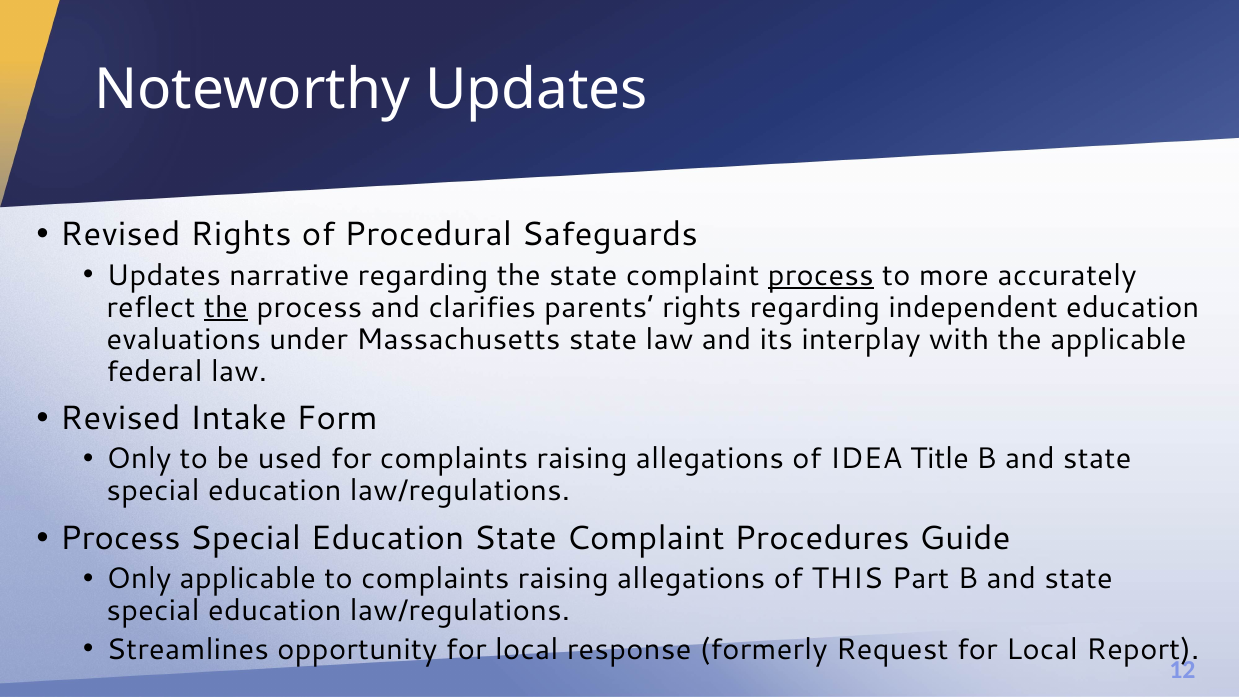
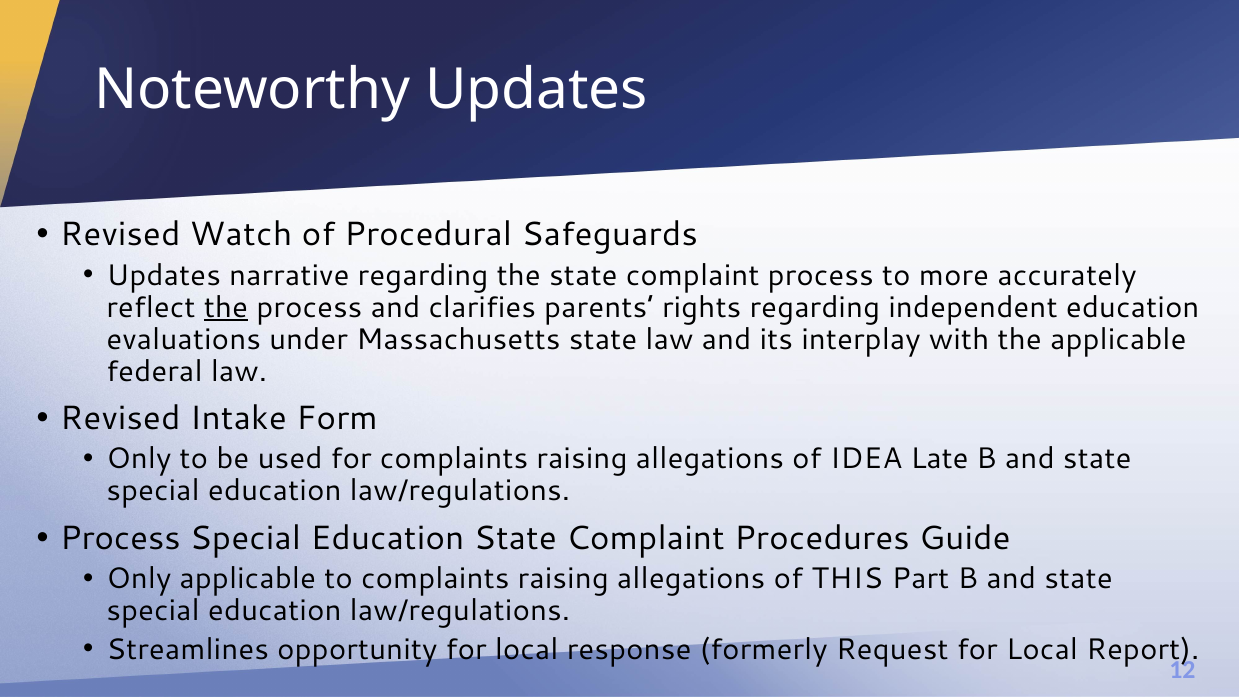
Revised Rights: Rights -> Watch (241, 235)
process underline: present -> none (821, 275)
Title: Title -> Late (939, 459)
